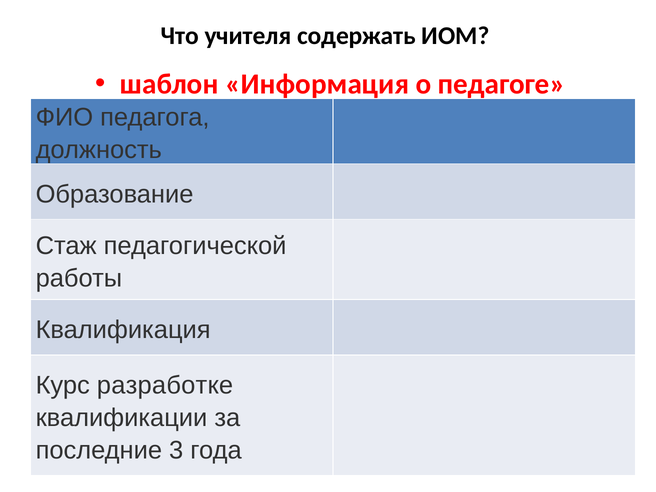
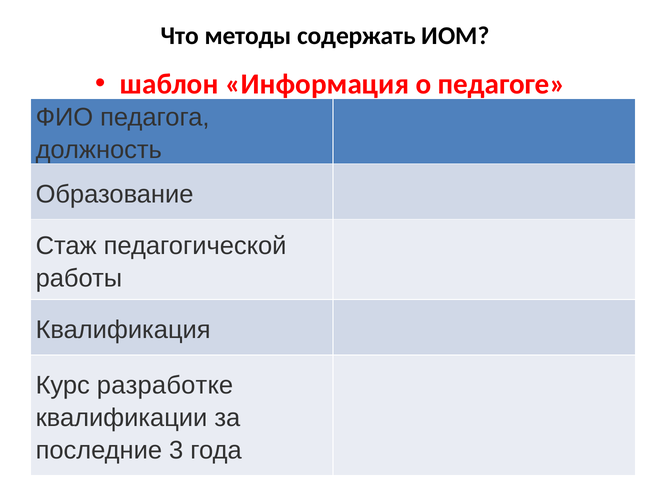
учителя: учителя -> методы (248, 36)
